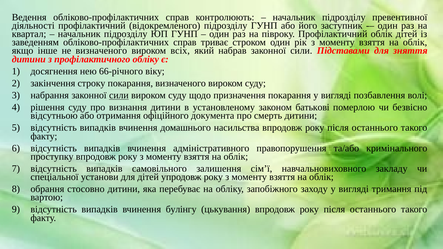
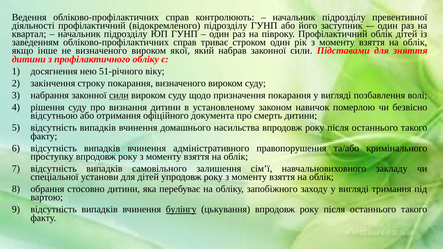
всіх: всіх -> якої (180, 51)
66-річного: 66-річного -> 51-річного (121, 71)
батькові: батькові -> навичок (312, 107)
булінгу underline: none -> present (181, 210)
